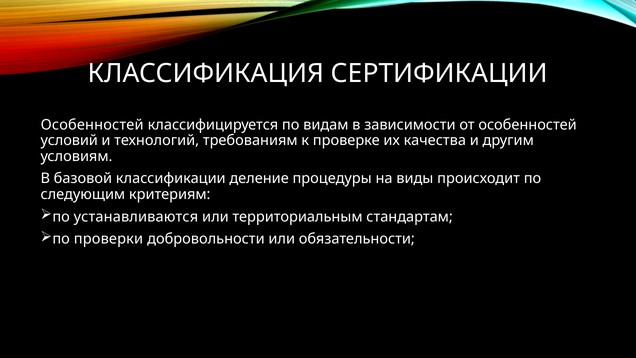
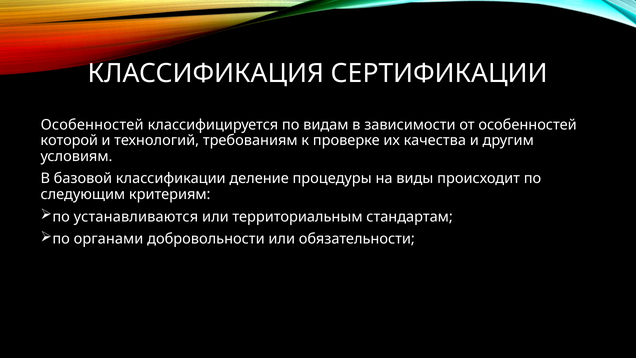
условий: условий -> которой (69, 140)
проверки: проверки -> органами (109, 239)
